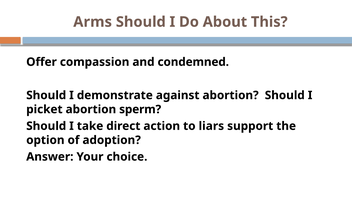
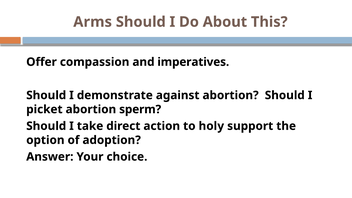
condemned: condemned -> imperatives (193, 62)
liars: liars -> holy (211, 126)
